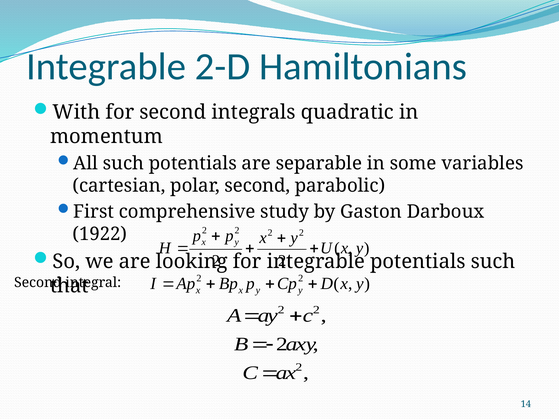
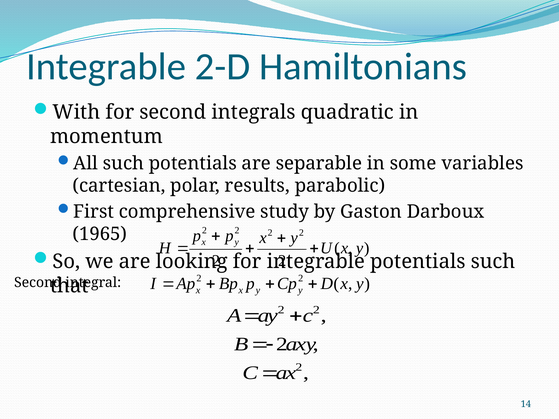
polar second: second -> results (257, 186)
1922: 1922 -> 1965 (100, 234)
